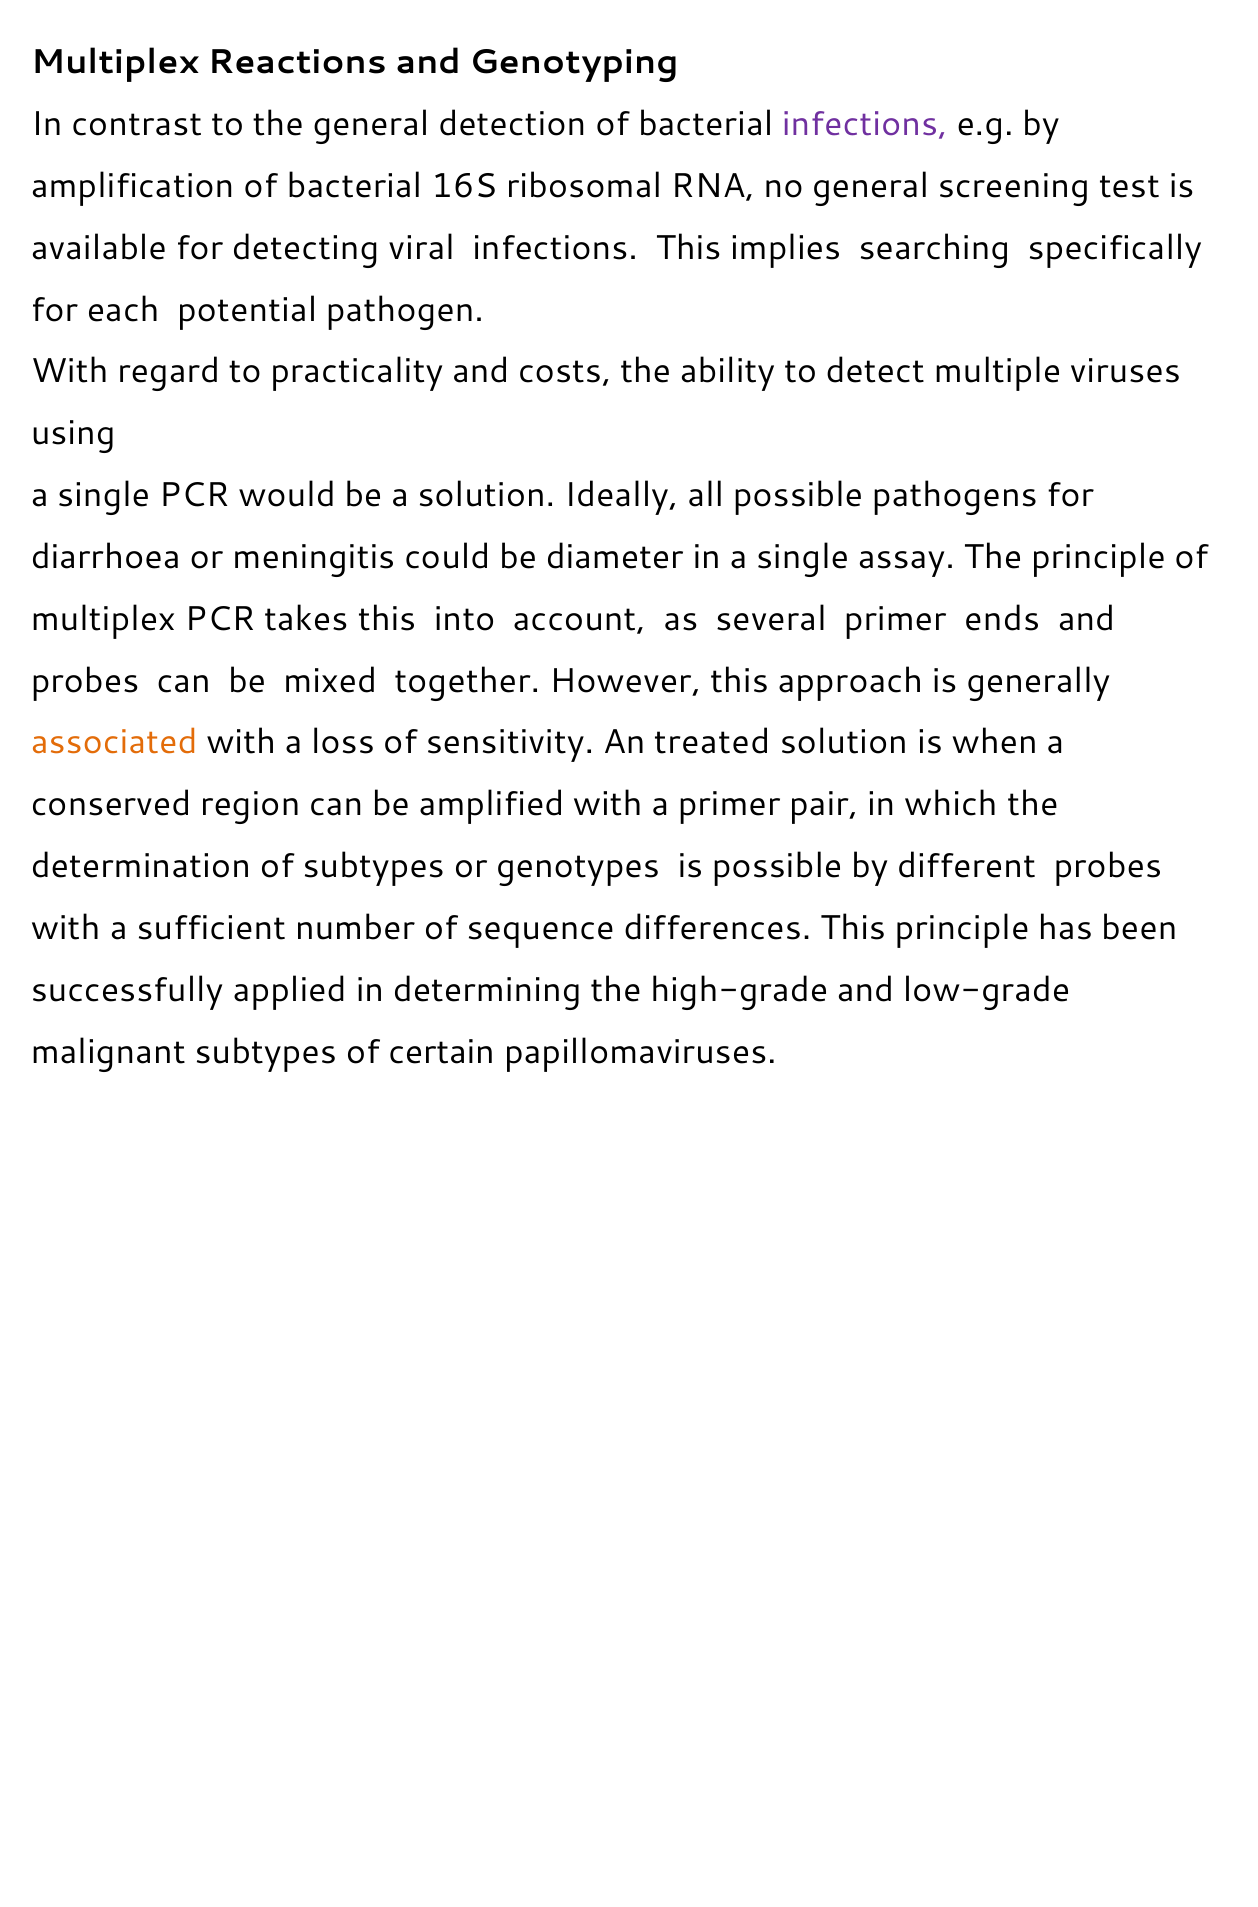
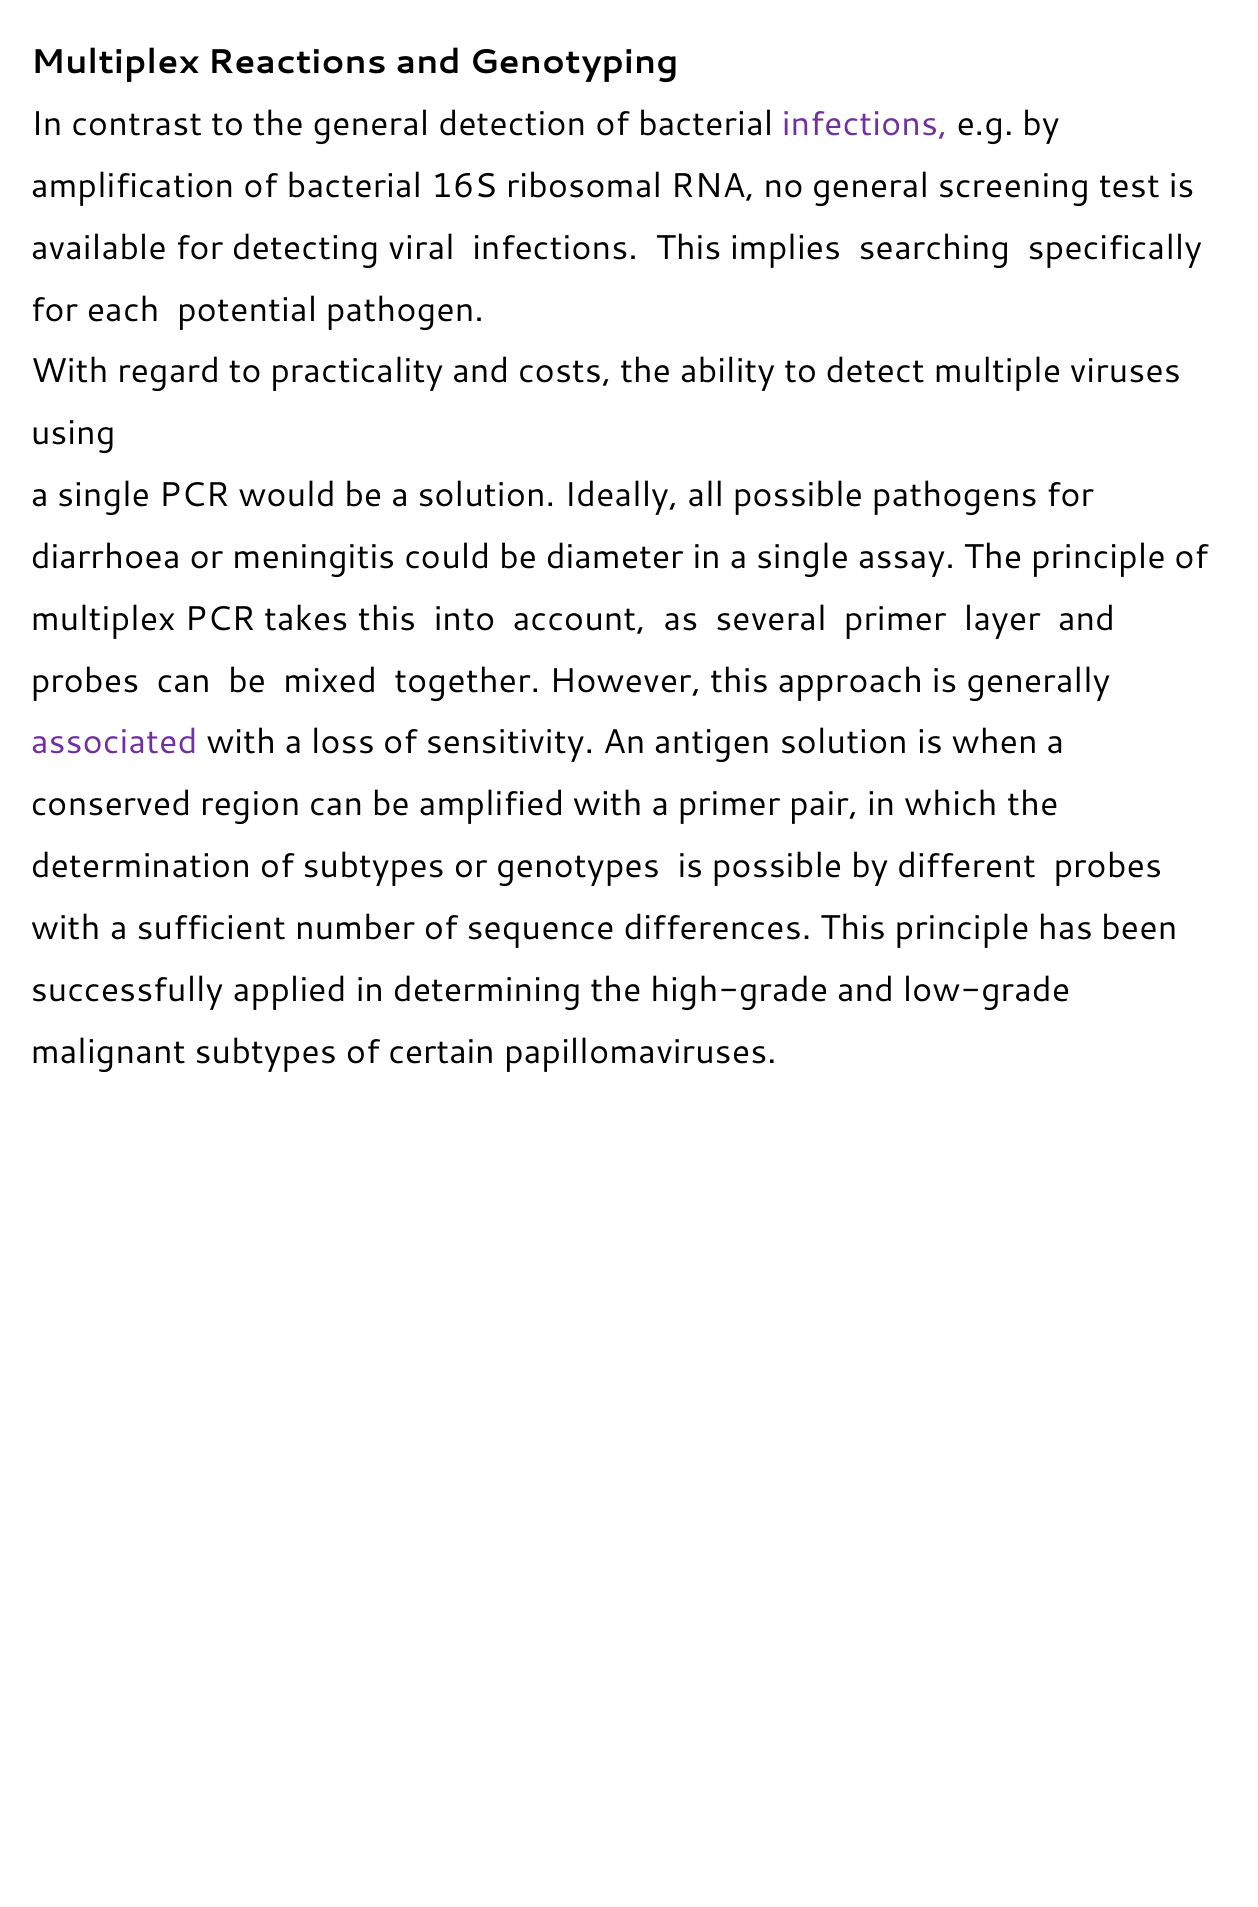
ends: ends -> layer (1002, 619)
associated colour: orange -> purple (114, 743)
treated: treated -> antigen (712, 743)
